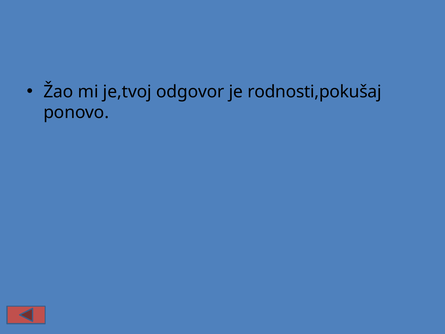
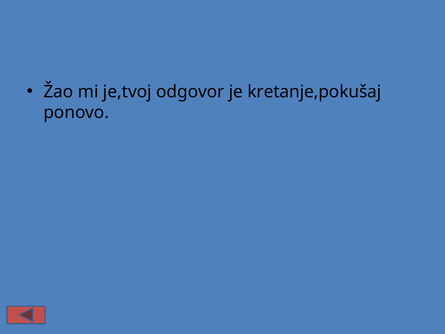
rodnosti,pokušaj: rodnosti,pokušaj -> kretanje,pokušaj (314, 92)
